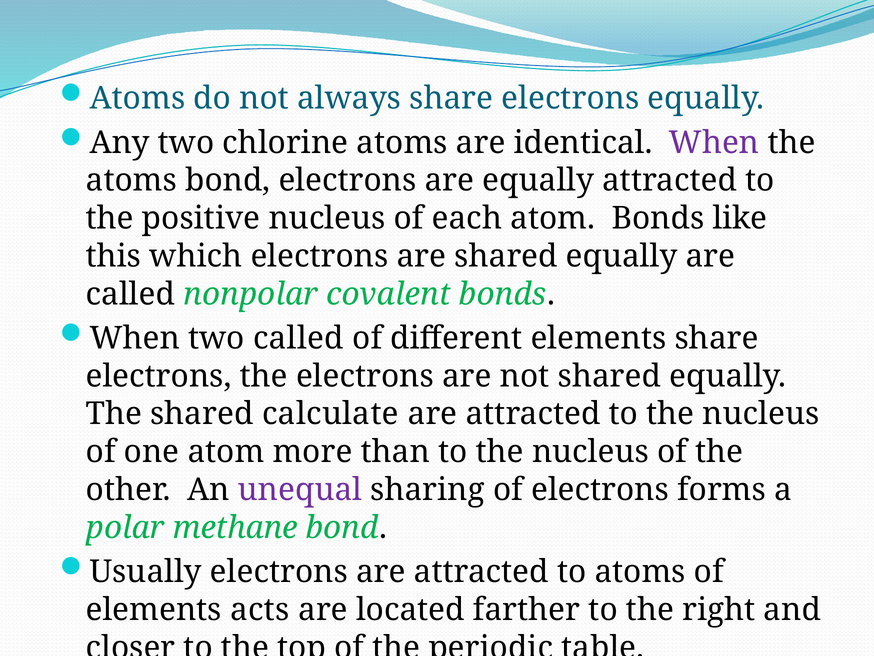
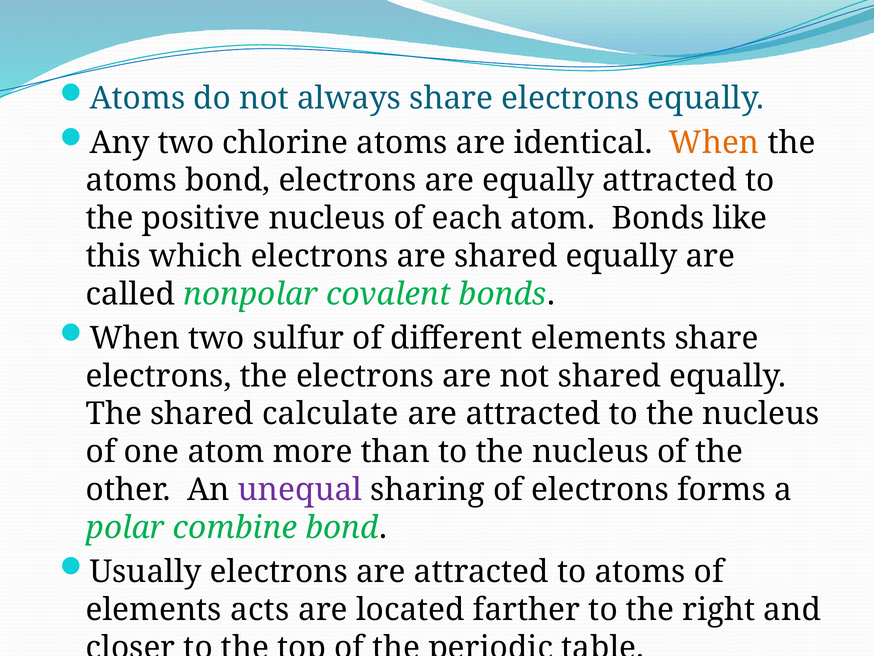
When colour: purple -> orange (714, 143)
two called: called -> sulfur (299, 338)
methane: methane -> combine (235, 527)
